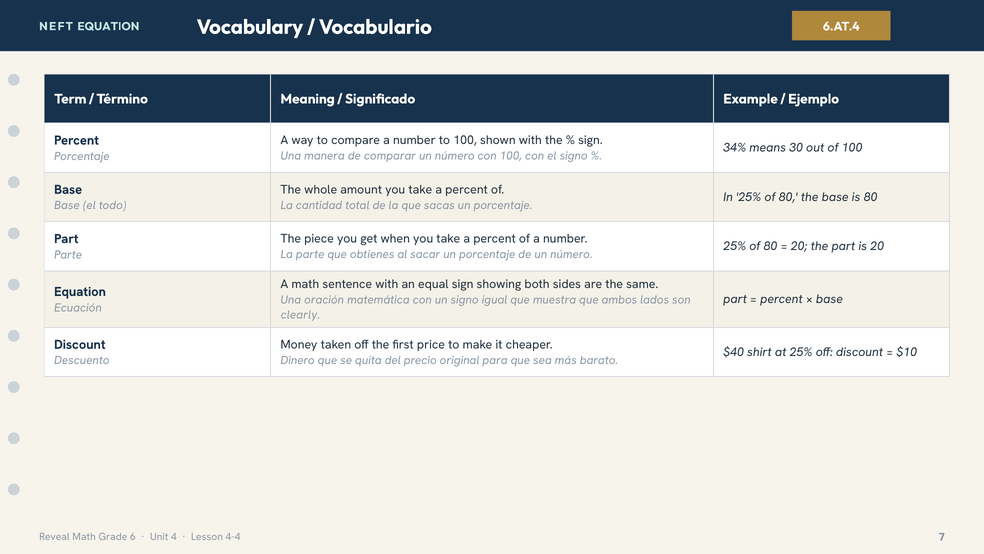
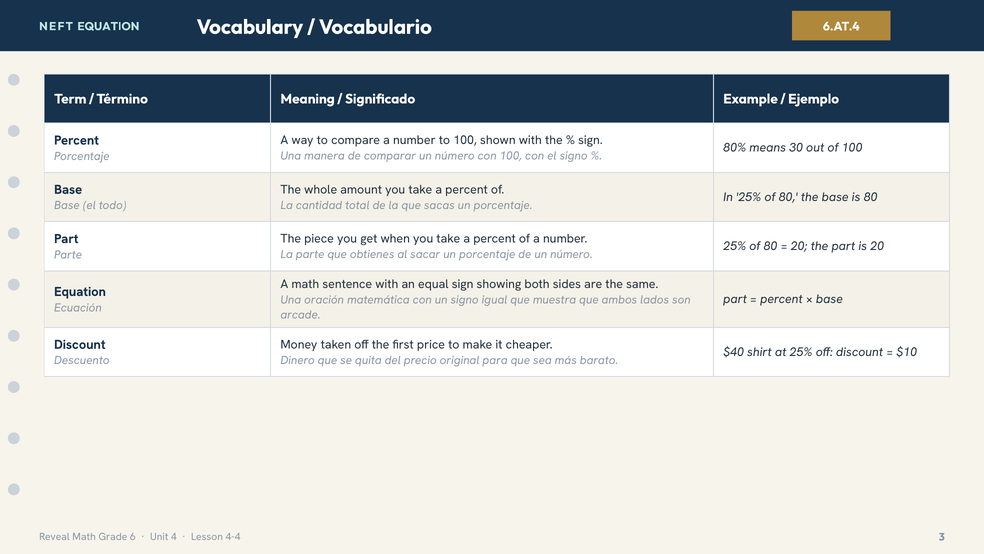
34%: 34% -> 80% (735, 148)
clearly: clearly -> arcade (301, 315)
7: 7 -> 3 (942, 537)
